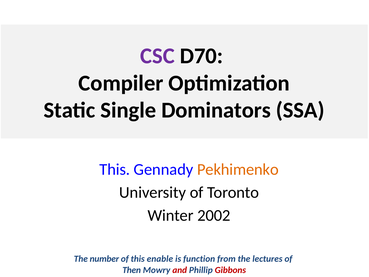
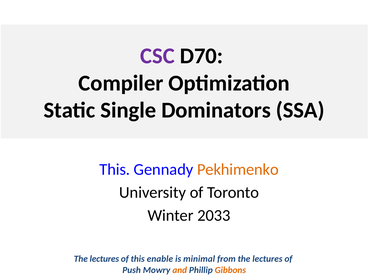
2002: 2002 -> 2033 (214, 215)
number: number -> lectures (104, 259)
function: function -> minimal (199, 259)
Then: Then -> Push (132, 270)
and colour: red -> orange (180, 270)
Gibbons colour: red -> orange (230, 270)
